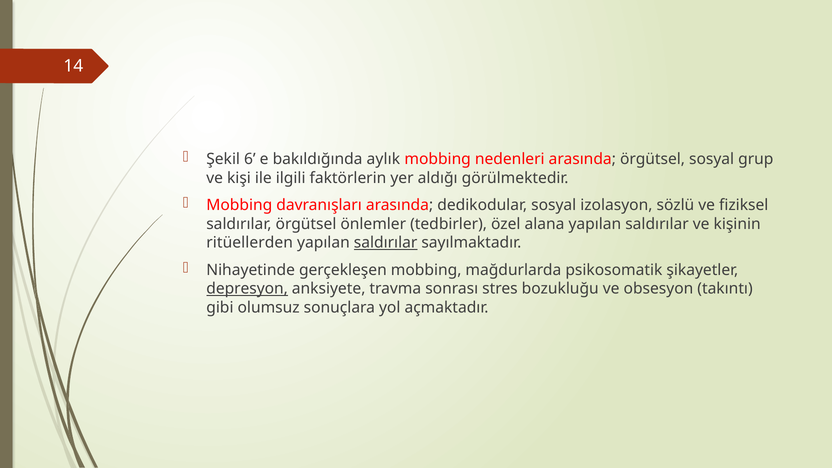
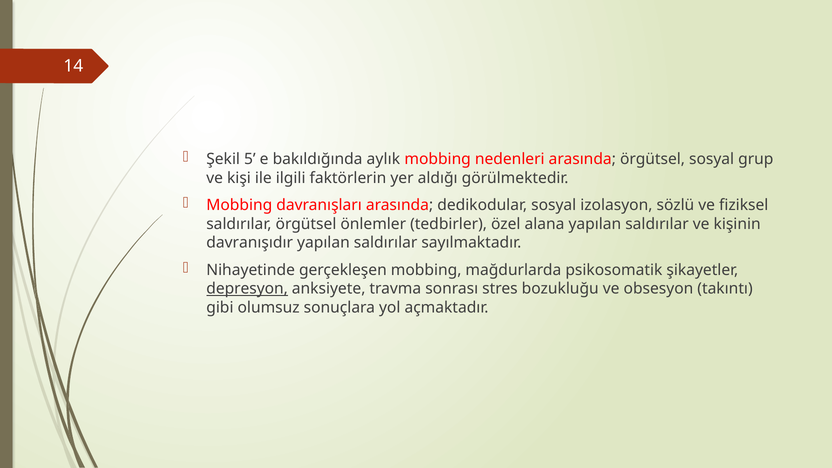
6: 6 -> 5 (250, 159)
ritüellerden: ritüellerden -> davranışıdır (250, 243)
saldırılar underline: present -> none (386, 243)
